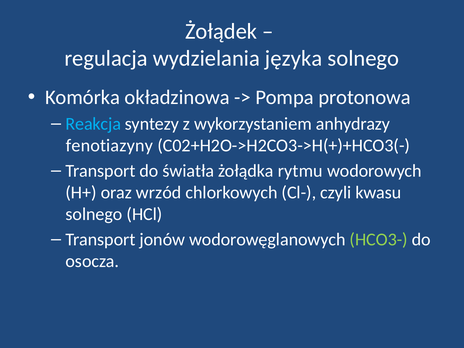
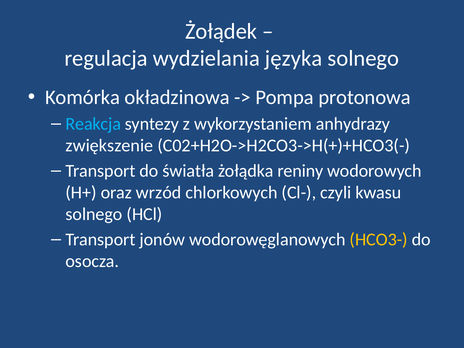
fenotiazyny: fenotiazyny -> zwiększenie (109, 146)
rytmu: rytmu -> reniny (300, 171)
HCO3- colour: light green -> yellow (379, 240)
